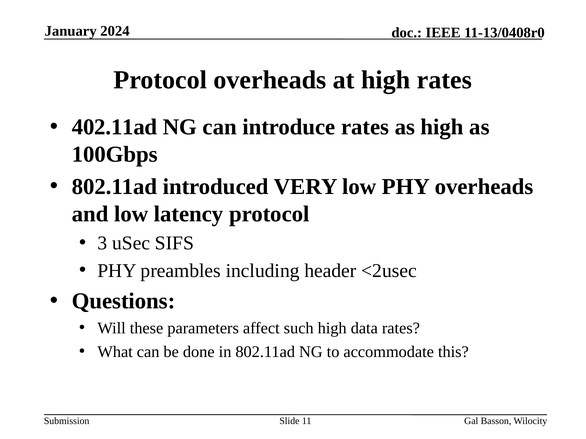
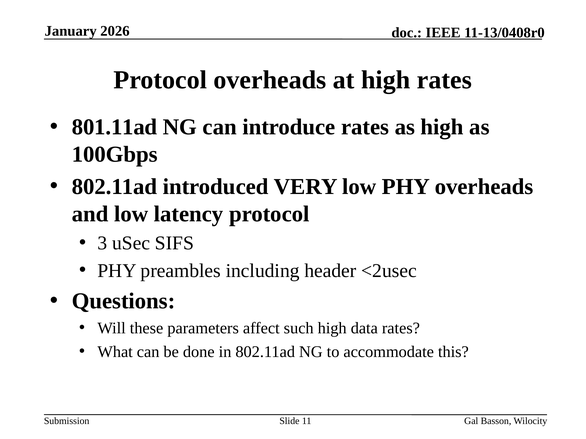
2024: 2024 -> 2026 (115, 31)
402.11ad: 402.11ad -> 801.11ad (115, 127)
